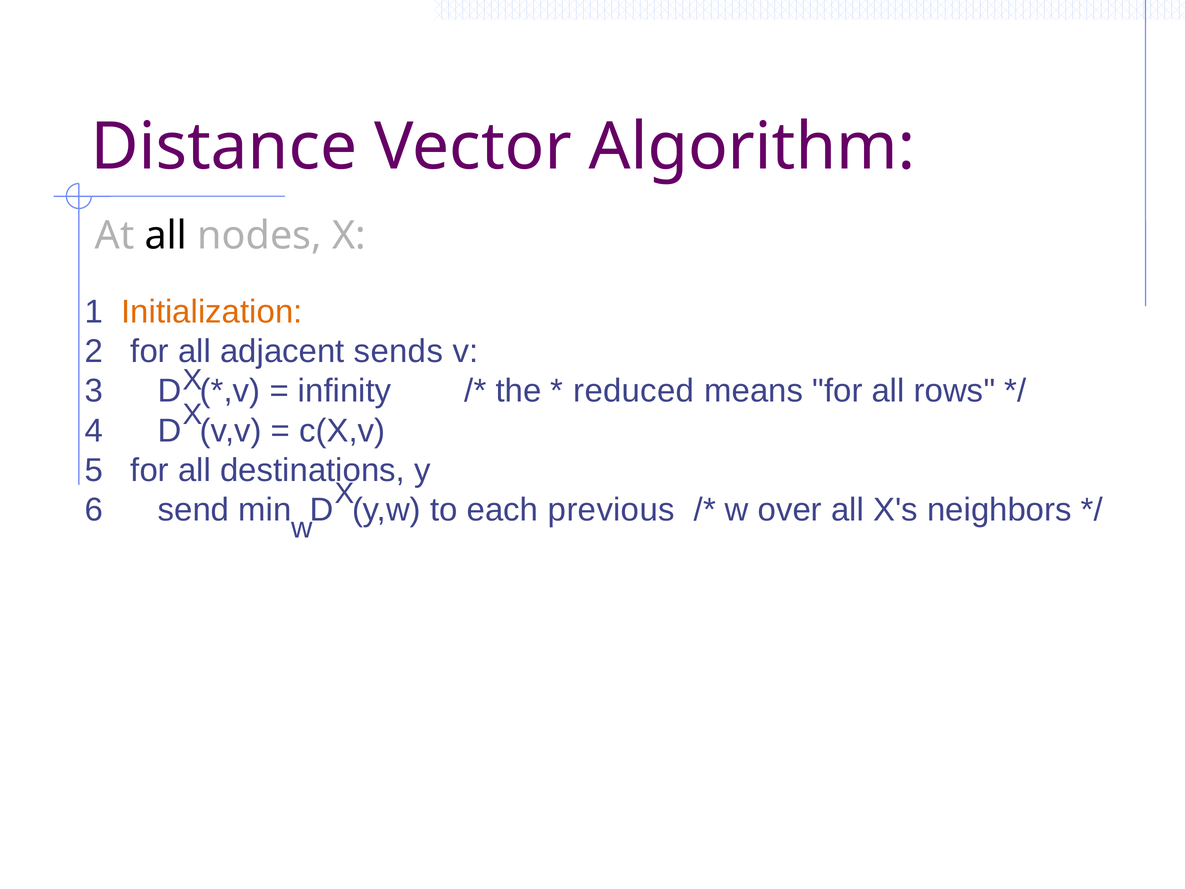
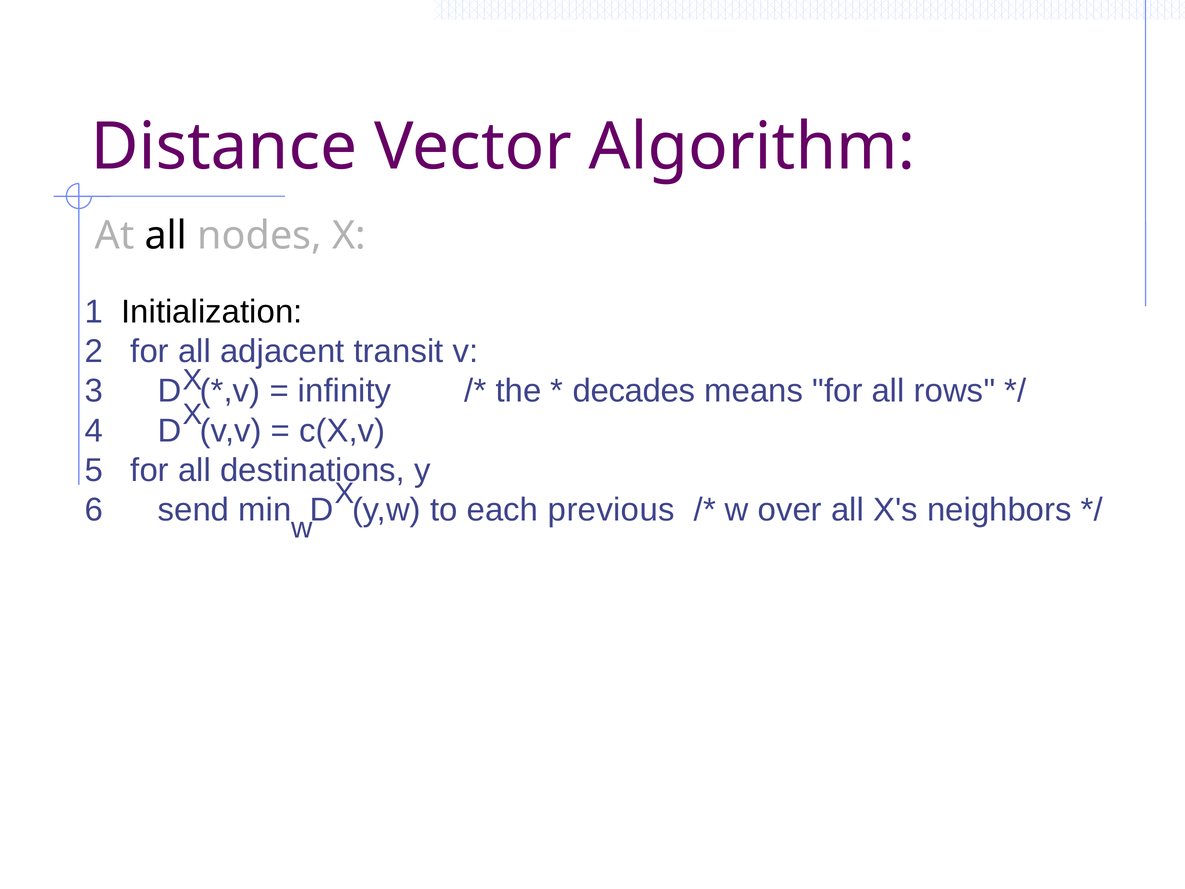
Initialization colour: orange -> black (212, 312)
sends: sends -> transit (399, 351)
reduced: reduced -> decades (634, 391)
